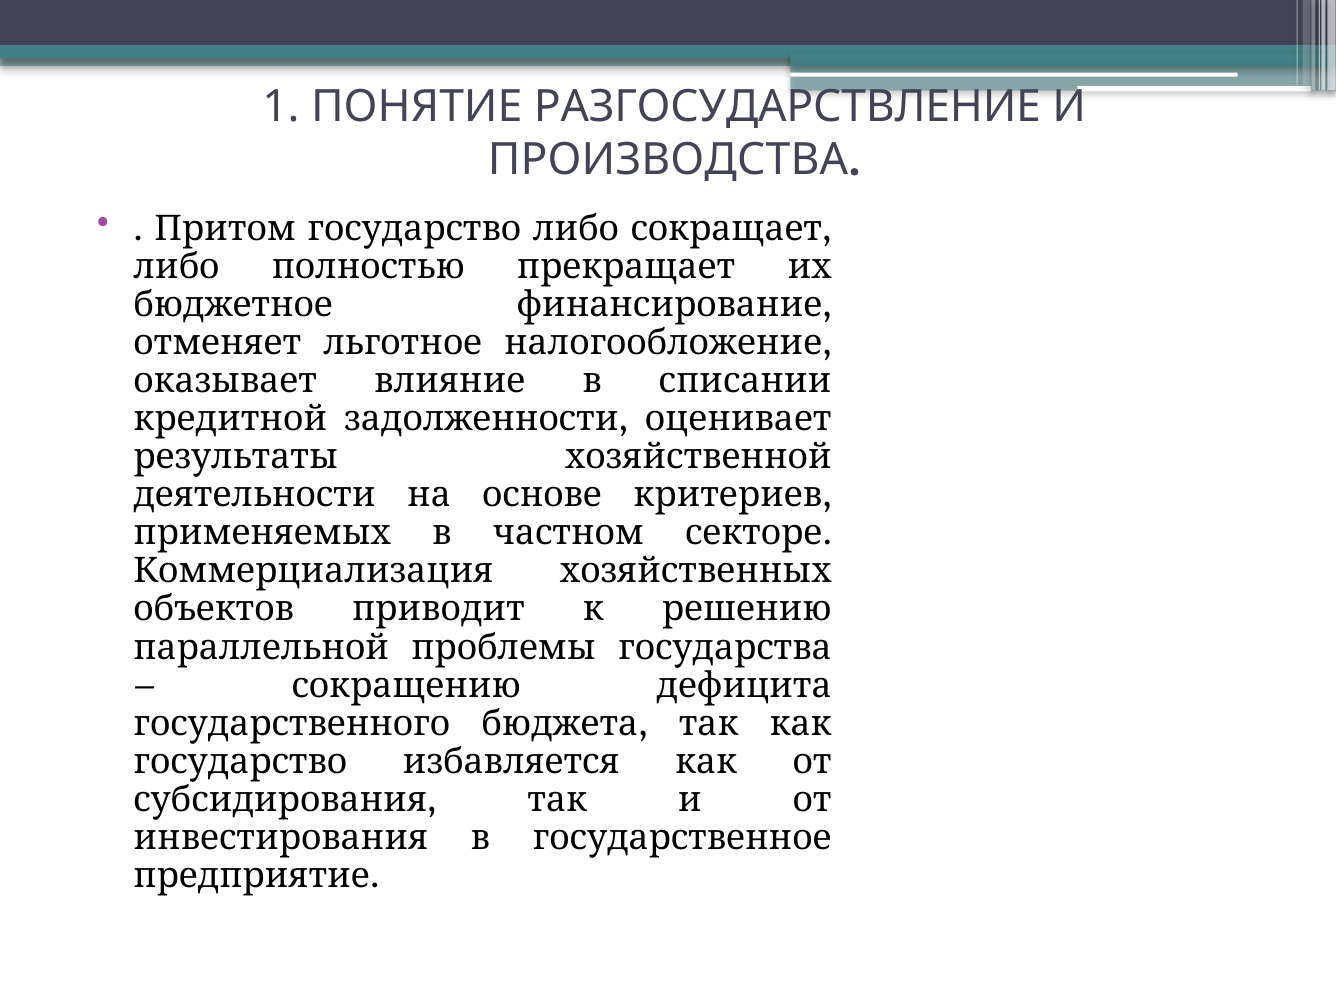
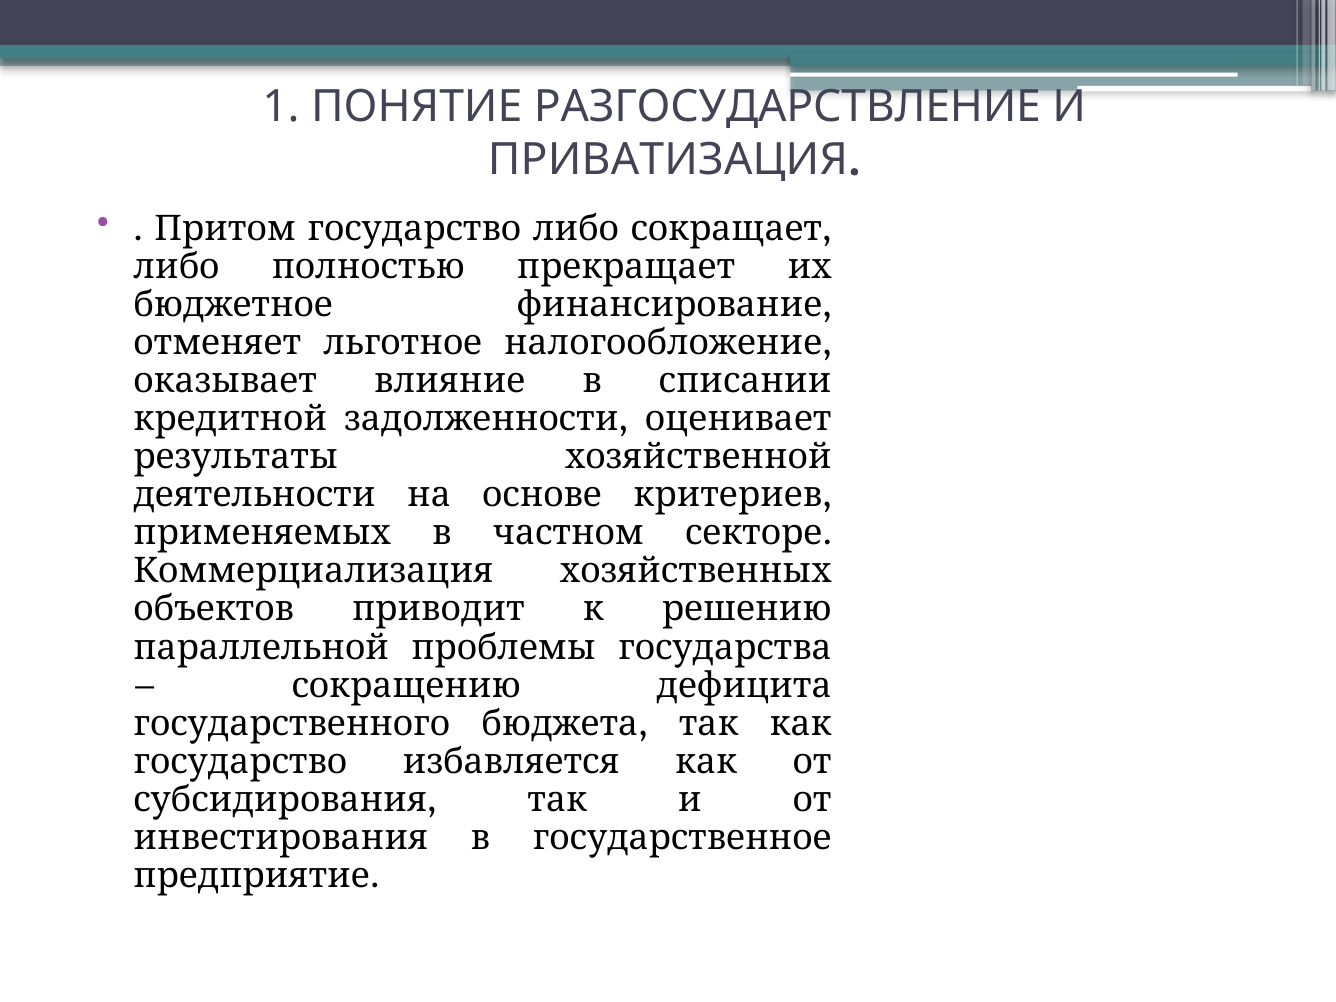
ПРОИЗВОДСТВА: ПРОИЗВОДСТВА -> ПРИВАТИЗАЦИЯ (668, 160)
